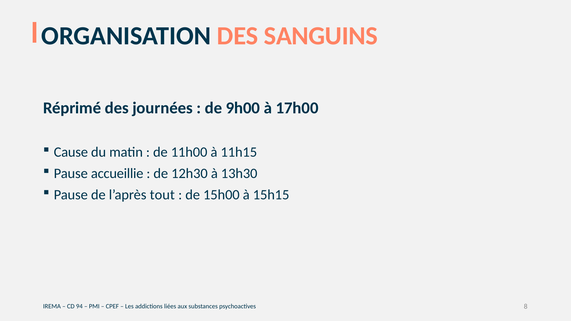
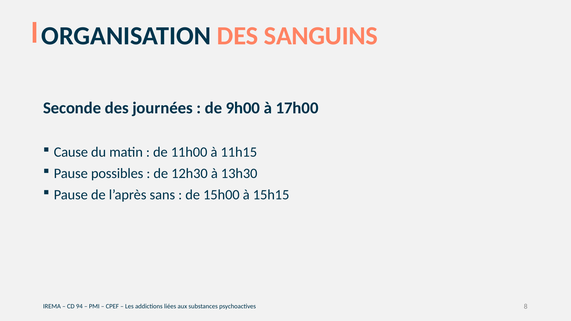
Réprimé: Réprimé -> Seconde (72, 108)
accueillie: accueillie -> possibles (117, 174)
tout: tout -> sans (162, 195)
